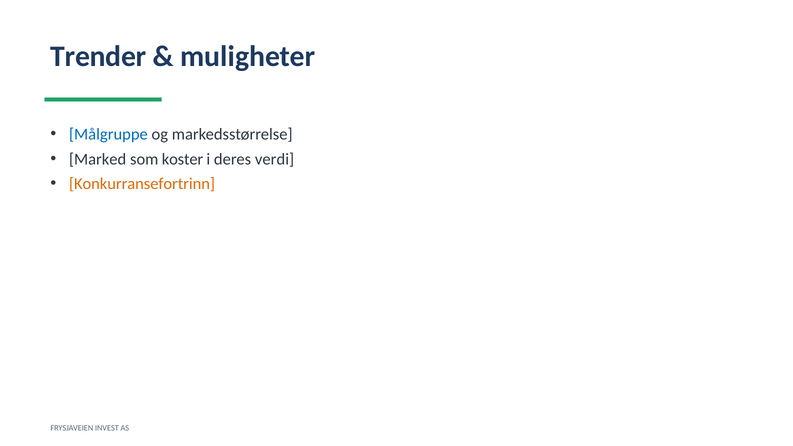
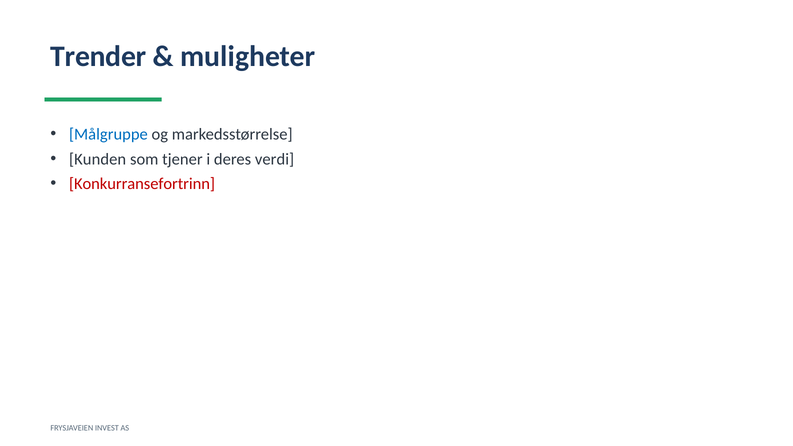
Marked: Marked -> Kunden (98, 159)
koster: koster -> tjener (182, 159)
Konkurransefortrinn colour: orange -> red (142, 184)
